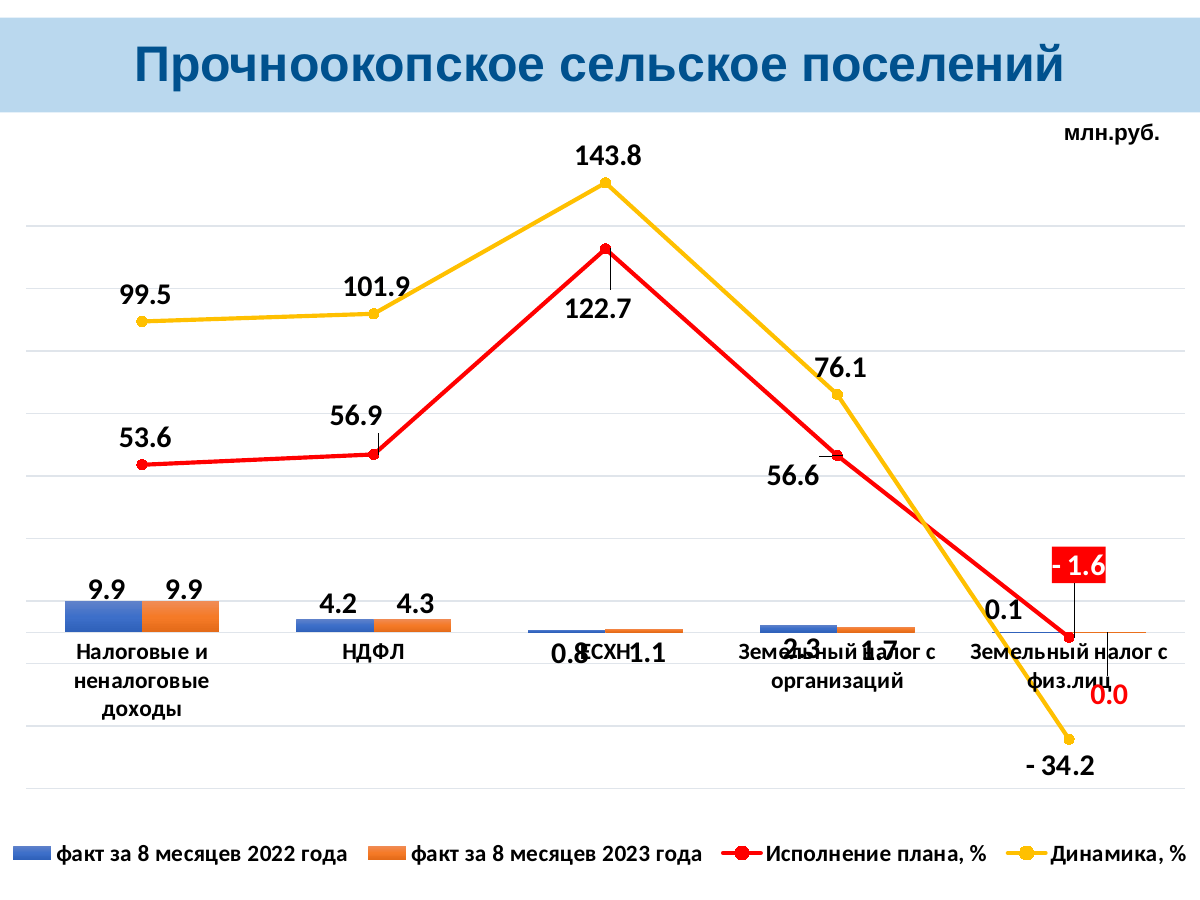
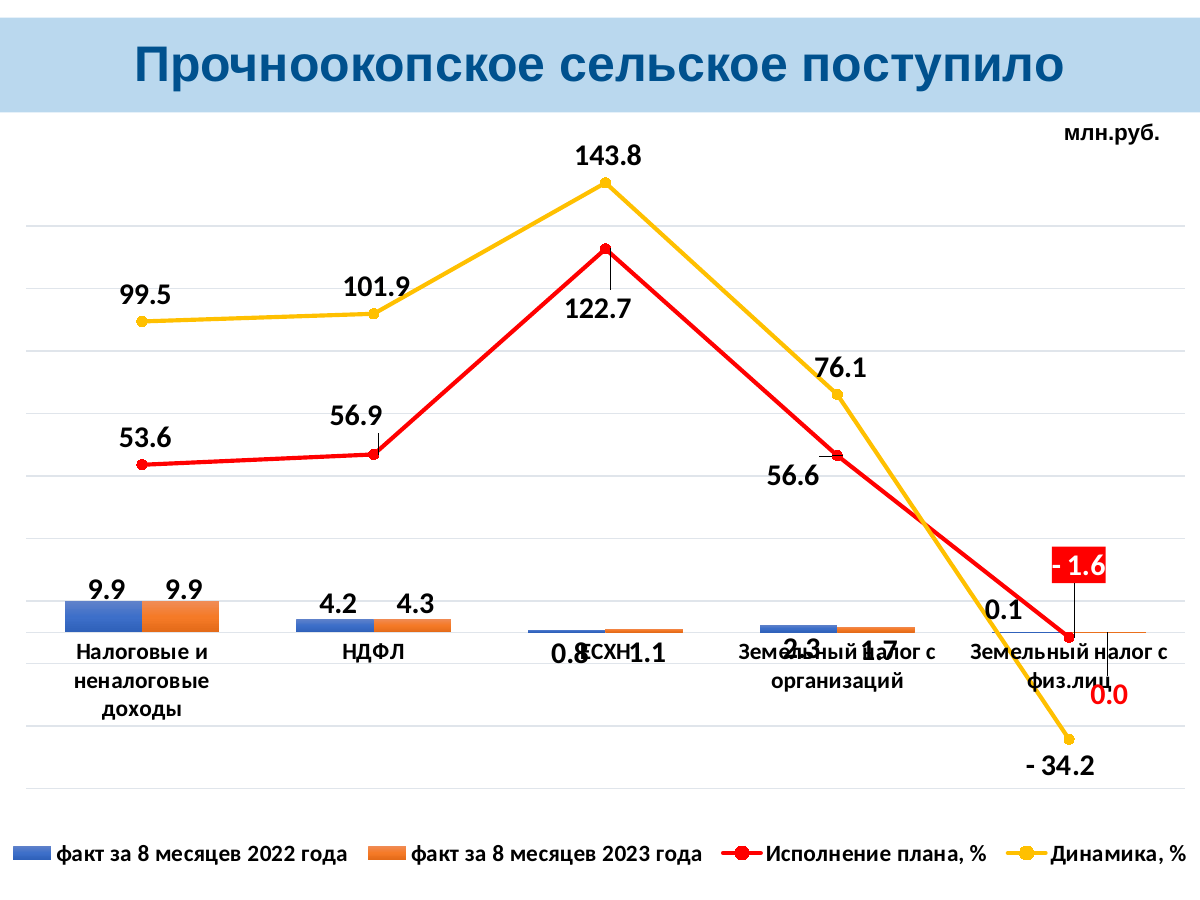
поселений: поселений -> поступило (933, 65)
